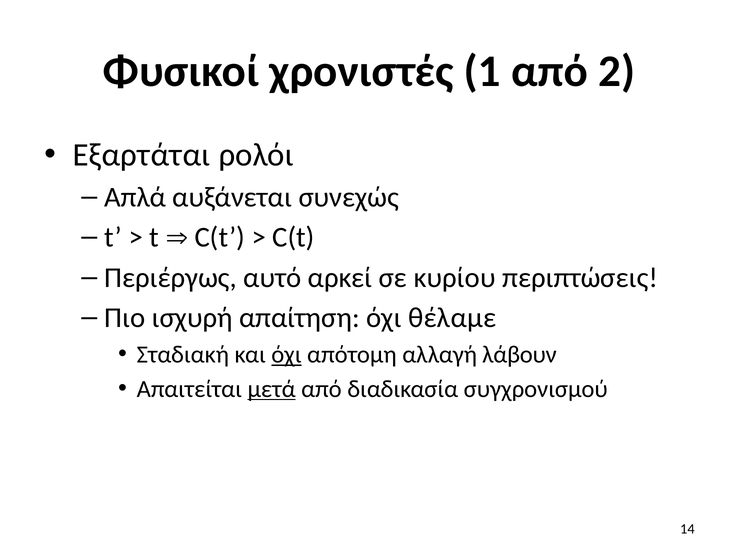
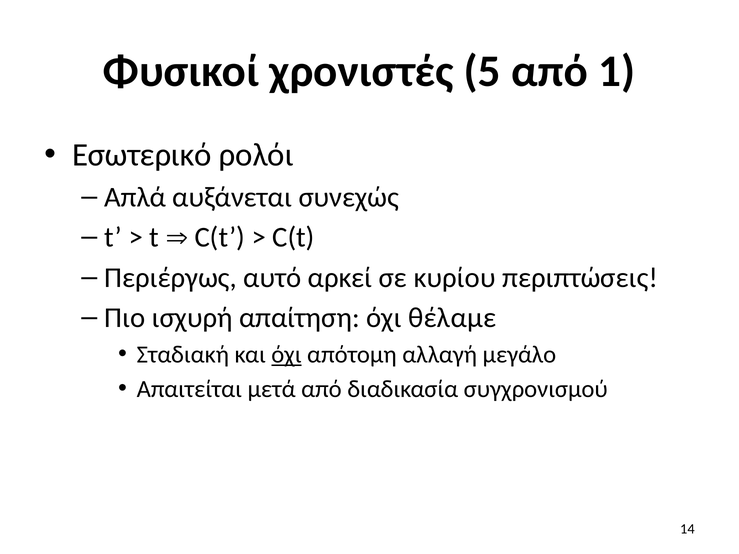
1: 1 -> 5 (482, 72)
2: 2 -> 1 (617, 72)
Εξαρτάται: Εξαρτάται -> Εσωτερικό (142, 155)
λάβουν: λάβουν -> μεγάλο (519, 355)
μετά underline: present -> none (272, 389)
